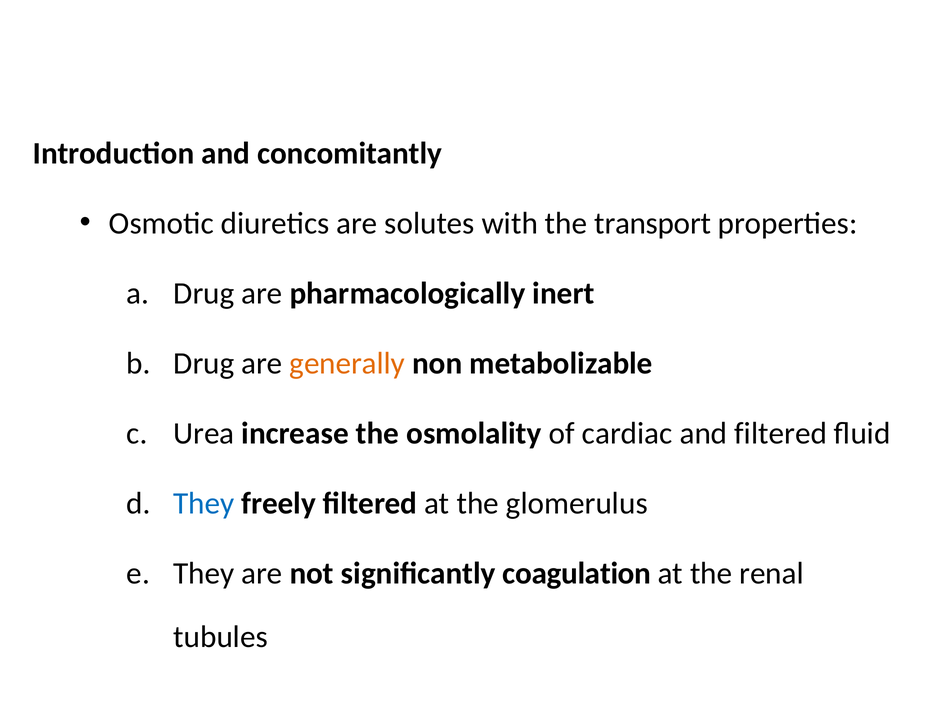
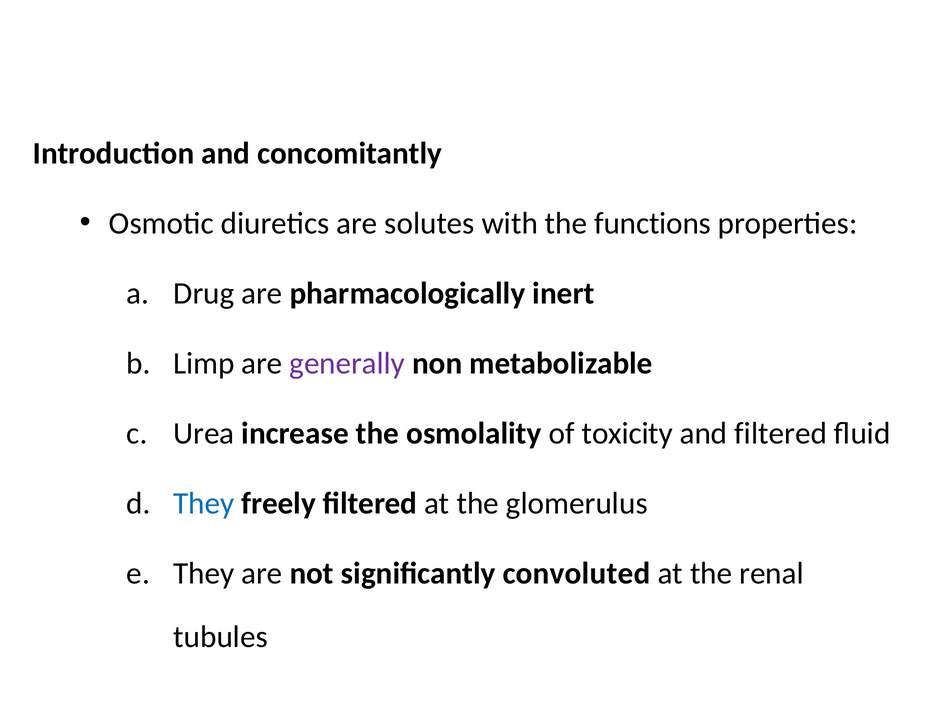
transport: transport -> functions (653, 223)
Drug: Drug -> Limp (204, 363)
generally colour: orange -> purple (347, 363)
cardiac: cardiac -> toxicity (627, 433)
coagulation: coagulation -> convoluted (577, 573)
